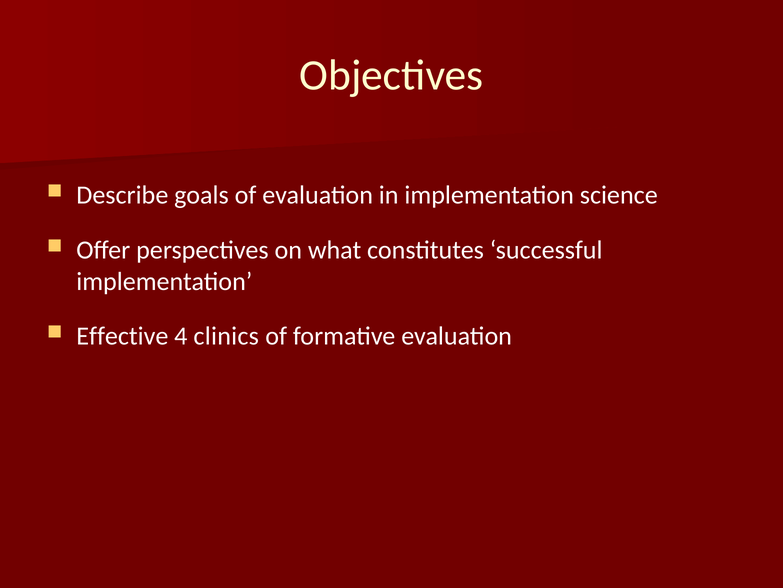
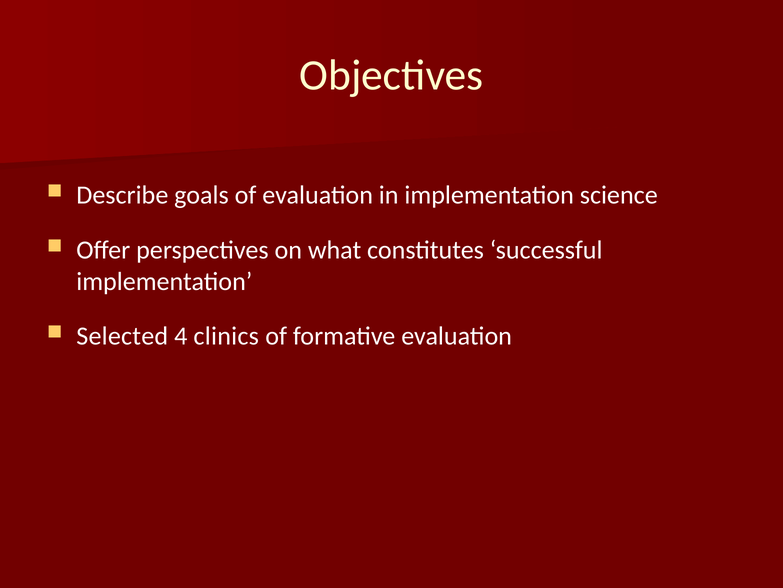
Effective: Effective -> Selected (122, 336)
